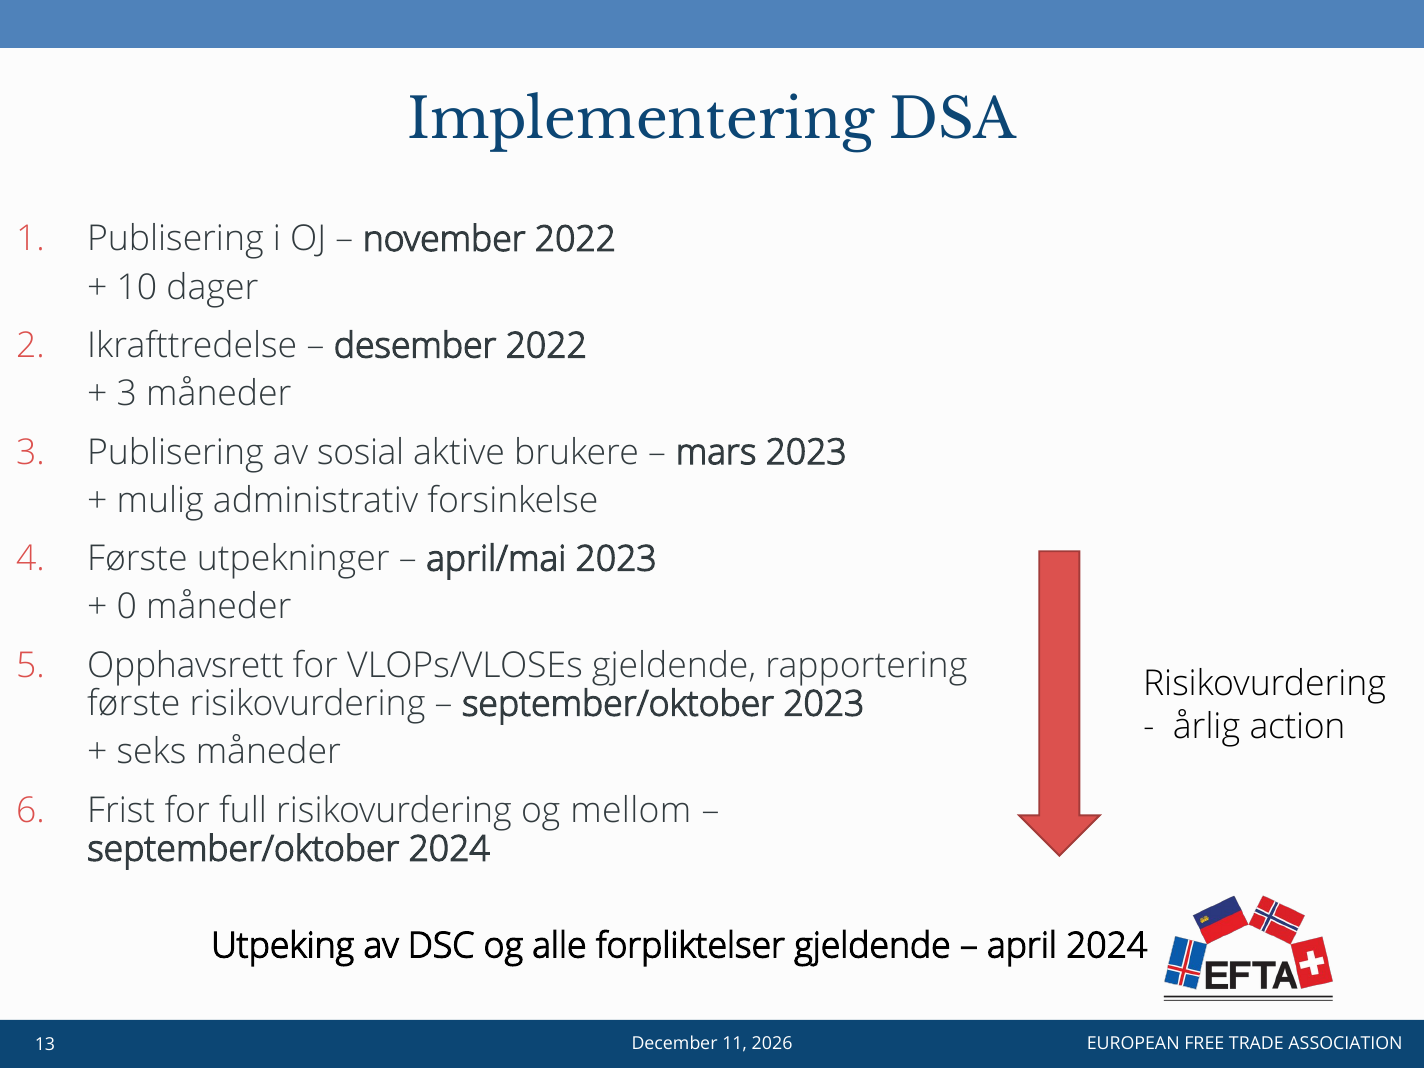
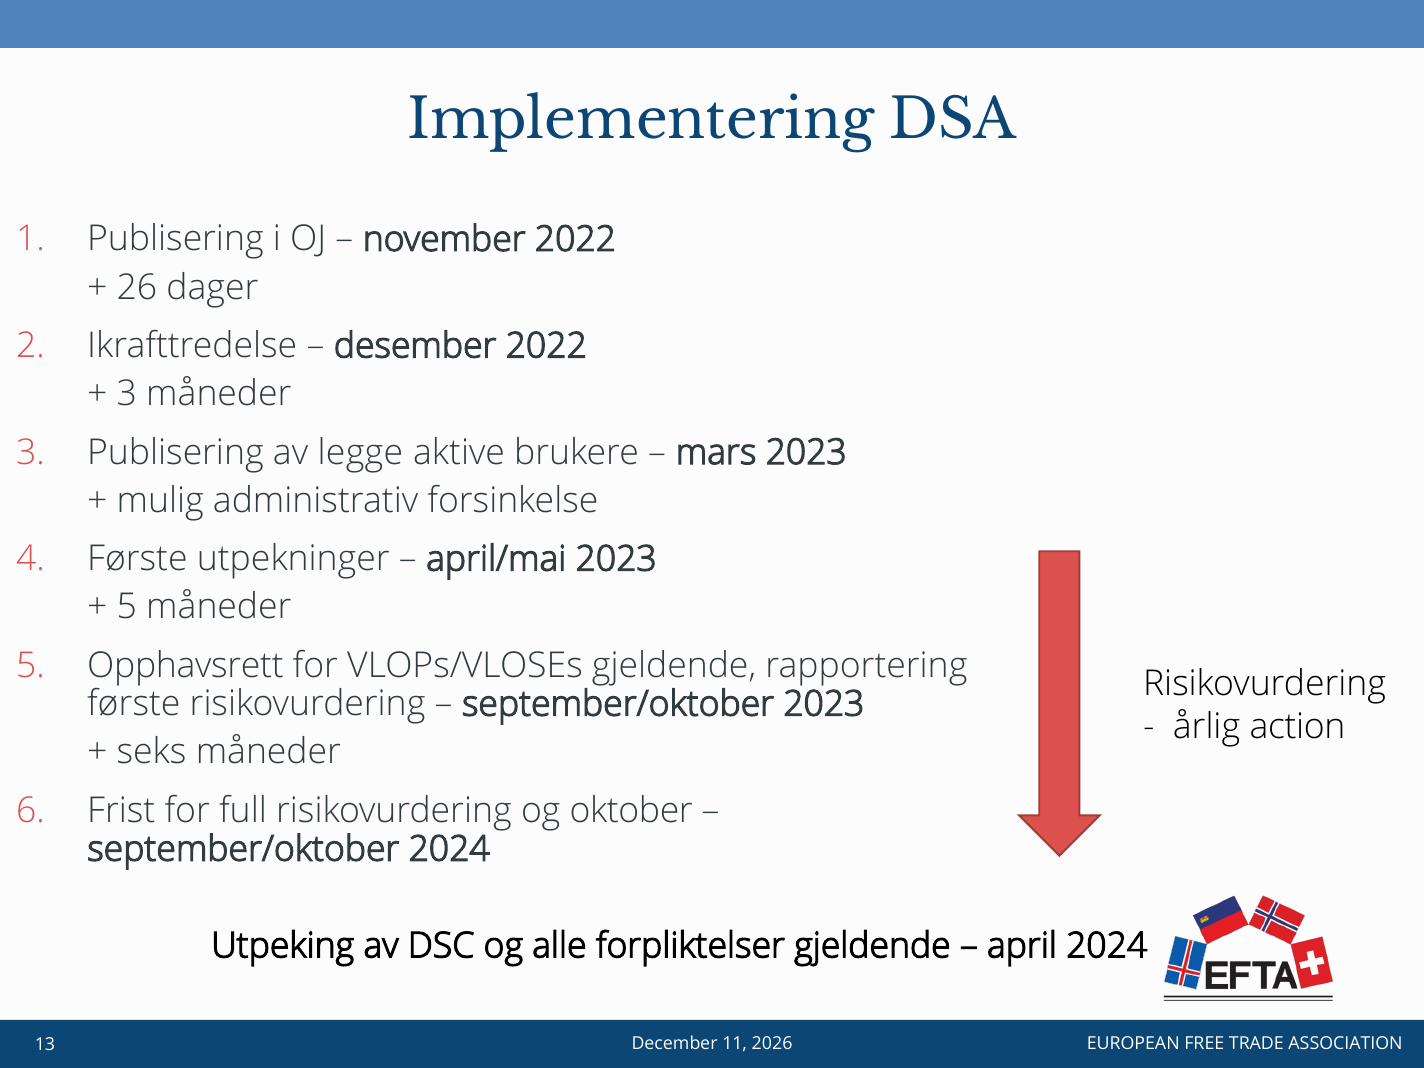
10: 10 -> 26 (137, 287)
sosial: sosial -> legge (360, 452)
0: 0 -> 5 (127, 607)
mellom: mellom -> oktober (631, 810)
